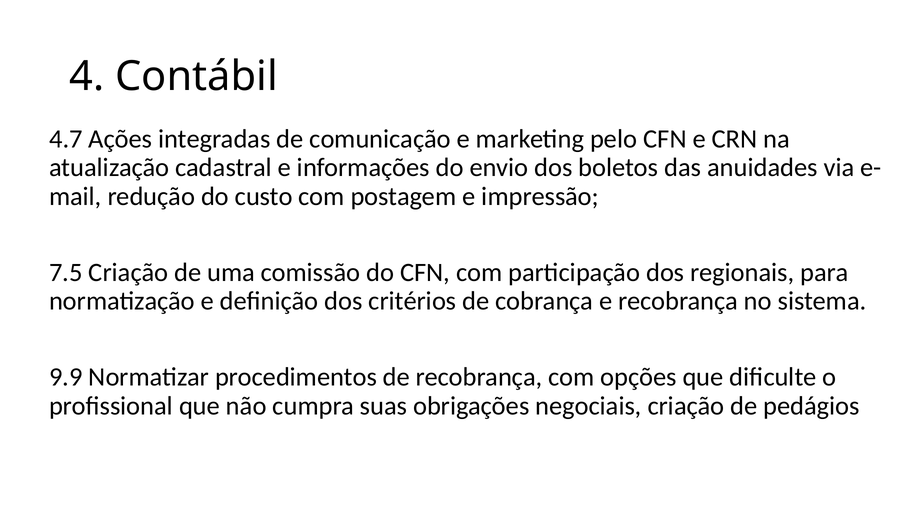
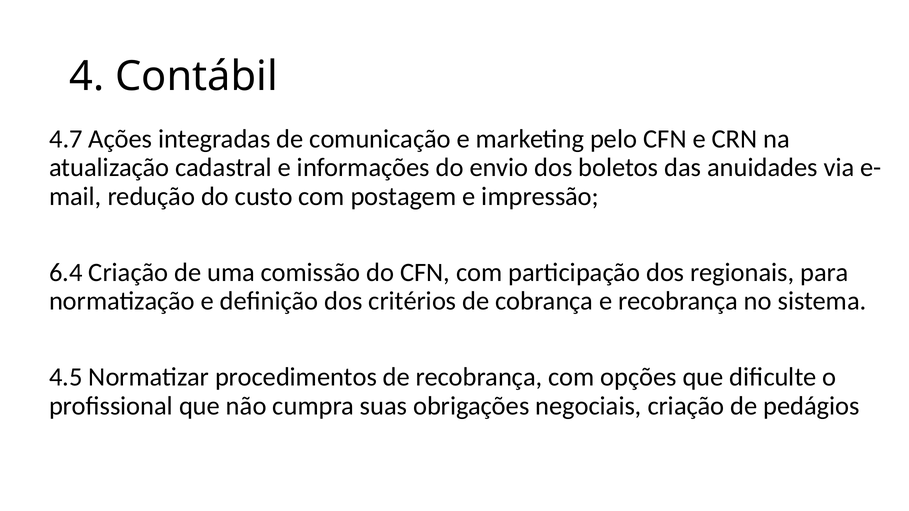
7.5: 7.5 -> 6.4 (66, 273)
9.9: 9.9 -> 4.5 (66, 377)
